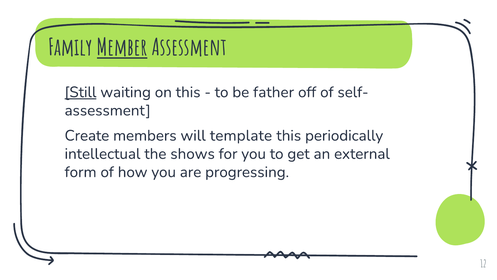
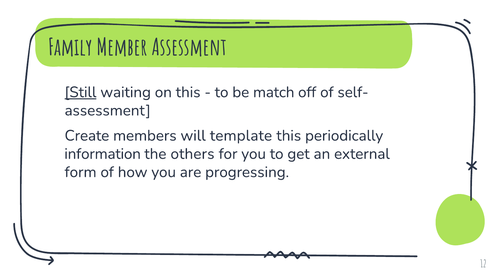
Member underline: present -> none (122, 48)
father: father -> match (274, 92)
intellectual: intellectual -> information (103, 154)
shows: shows -> others (193, 154)
